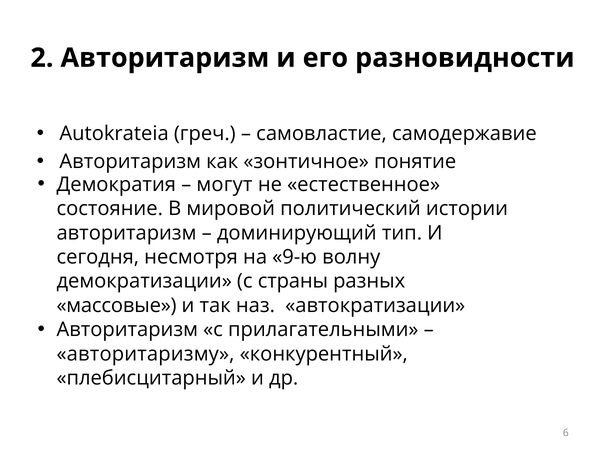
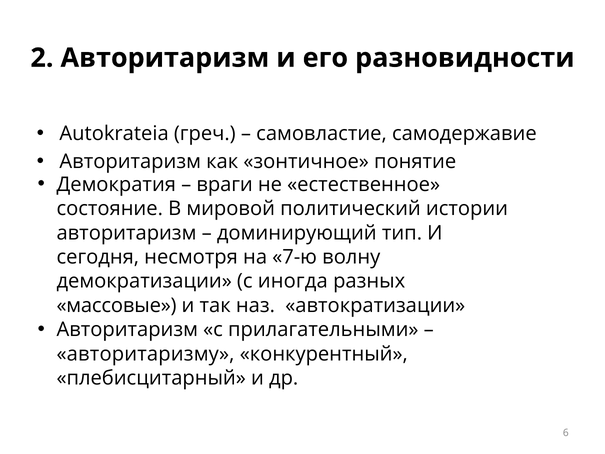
могут: могут -> враги (225, 184)
9-ю: 9-ю -> 7-ю (295, 257)
страны: страны -> иногда (293, 281)
